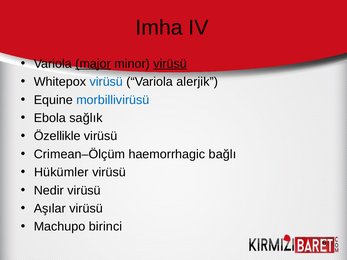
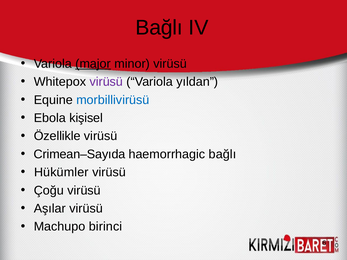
Imha: Imha -> Bağlı (159, 28)
virüsü underline: present -> none (170, 64)
virüsü colour: blue -> purple (106, 82)
alerjik: alerjik -> yıldan (197, 82)
sağlık: sağlık -> kişisel (86, 118)
Crimean–Ölçüm: Crimean–Ölçüm -> Crimean–Sayıda (80, 154)
Nedir: Nedir -> Çoğu (49, 191)
